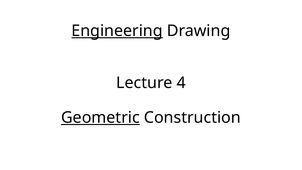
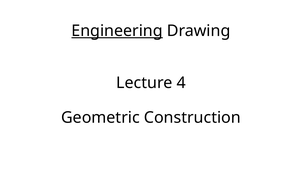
Geometric underline: present -> none (100, 117)
